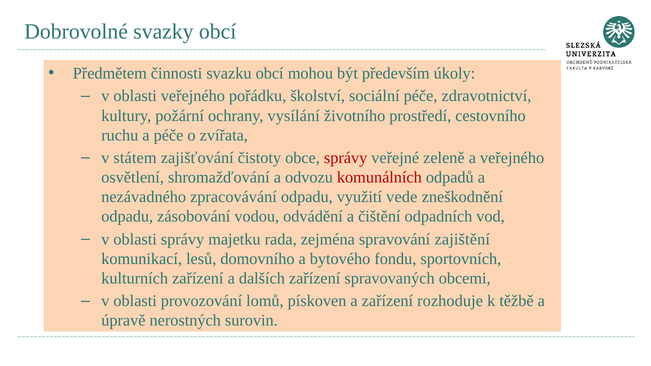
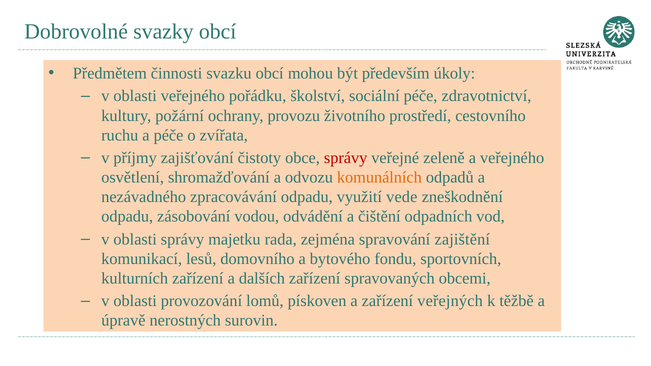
vysílání: vysílání -> provozu (294, 116)
státem: státem -> příjmy (135, 158)
komunálních colour: red -> orange (379, 178)
rozhoduje: rozhoduje -> veřejných (450, 301)
